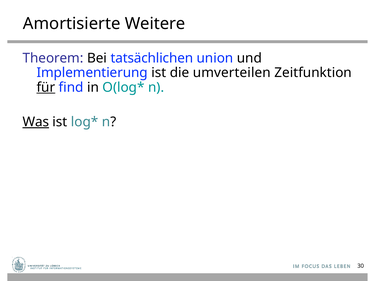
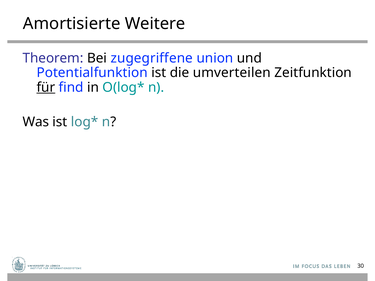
tatsächlichen: tatsächlichen -> zugegriffene (152, 58)
Implementierung: Implementierung -> Potentialfunktion (92, 73)
Was underline: present -> none (36, 122)
